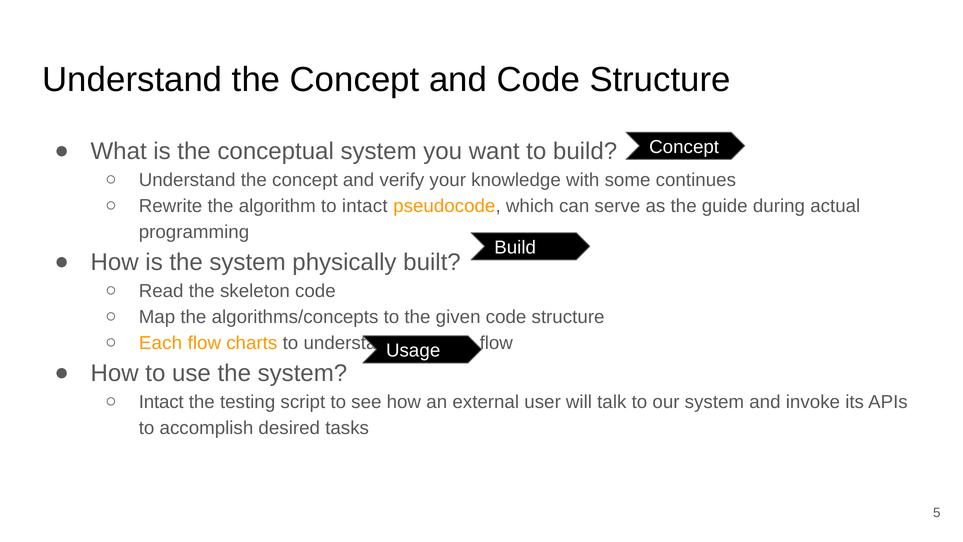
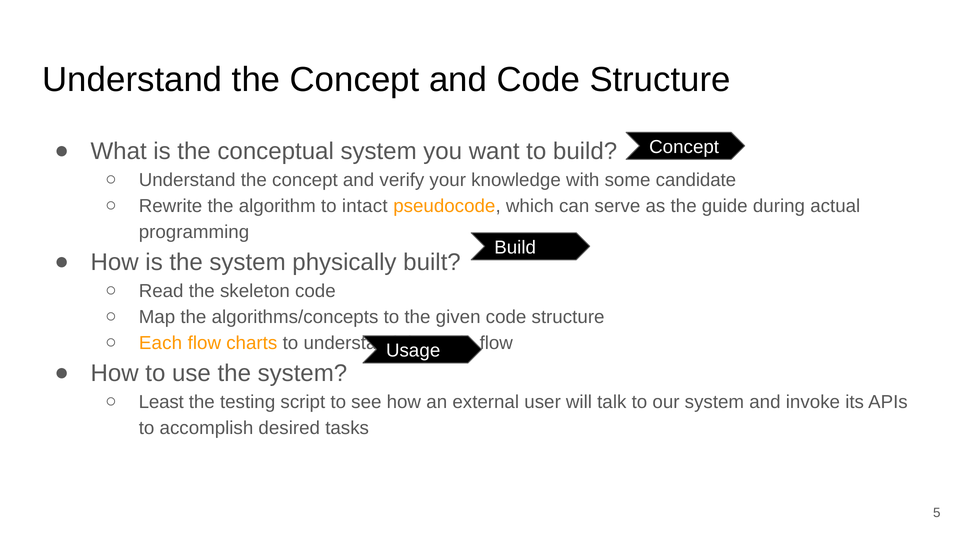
continues: continues -> candidate (696, 180)
Intact: Intact -> Least (161, 402)
